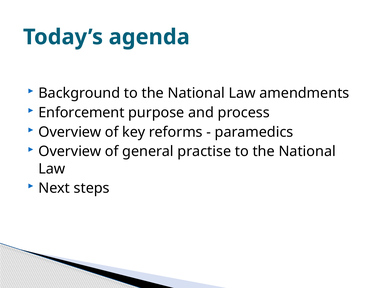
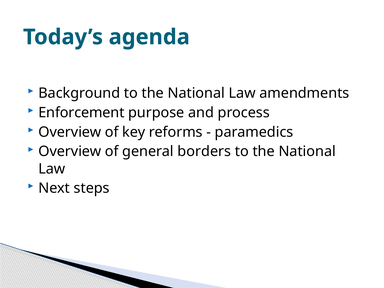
practise: practise -> borders (204, 151)
